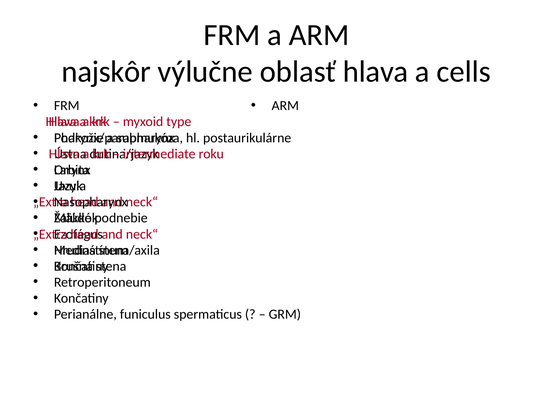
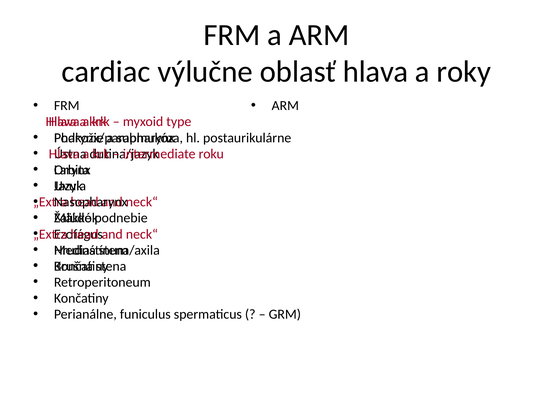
najskôr: najskôr -> cardiac (106, 72)
cells: cells -> roky (464, 72)
